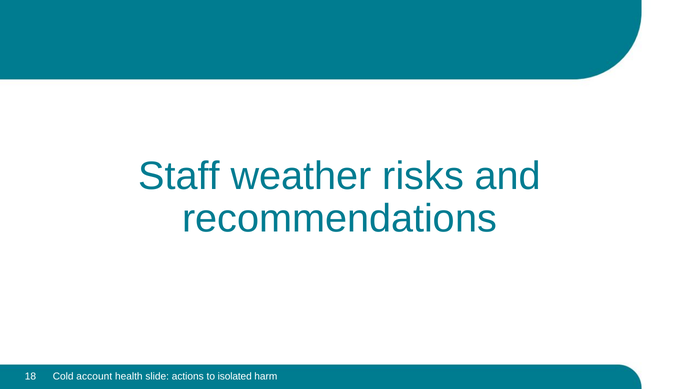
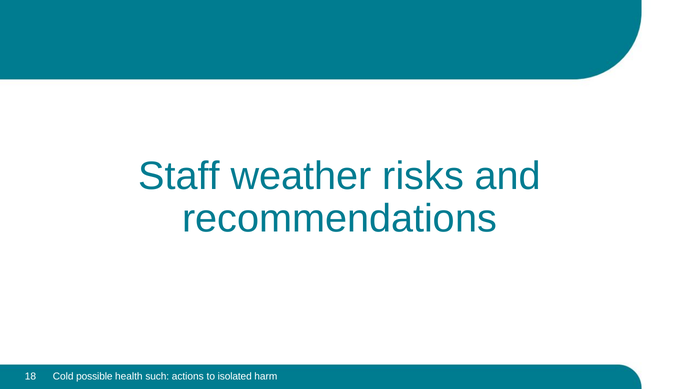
account: account -> possible (94, 376)
slide: slide -> such (157, 376)
